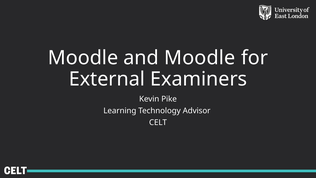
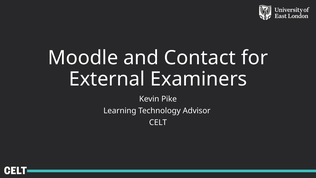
and Moodle: Moodle -> Contact (200, 58)
